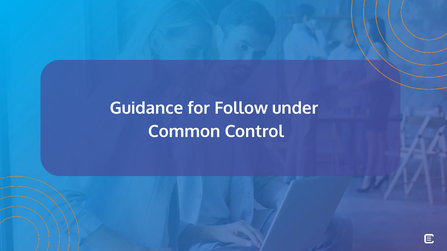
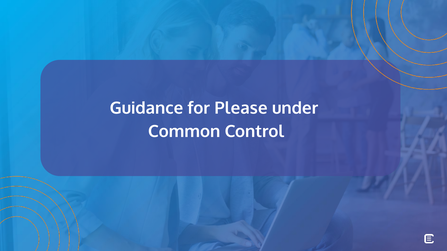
Follow: Follow -> Please (241, 109)
